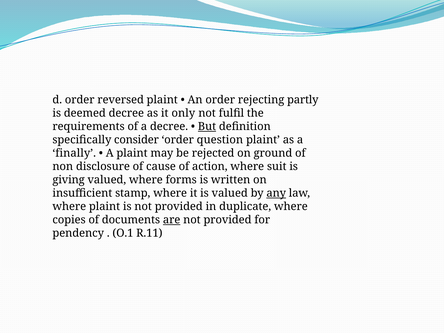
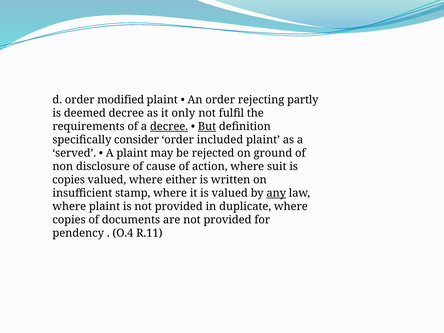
reversed: reversed -> modified (121, 100)
decree underline: none -> present (169, 127)
question: question -> included (220, 140)
finally: finally -> served (74, 153)
giving: giving -> copies (69, 180)
forms: forms -> either (181, 180)
are underline: present -> none (172, 220)
O.1: O.1 -> O.4 (123, 233)
